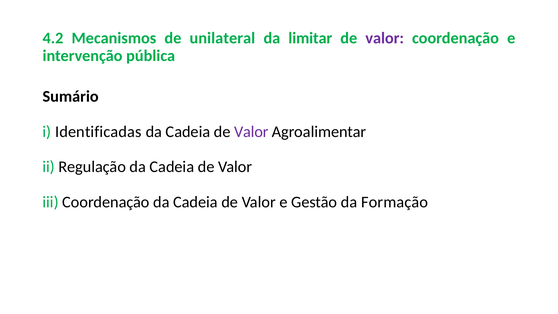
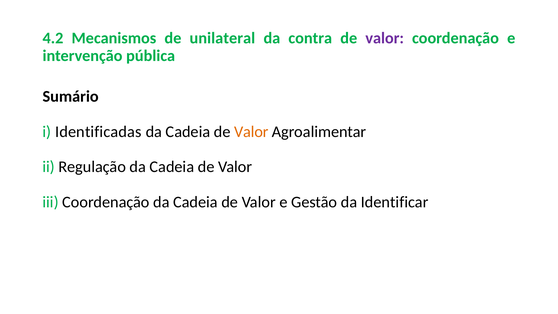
limitar: limitar -> contra (310, 38)
Valor colour: purple -> orange (251, 132)
Formação: Formação -> Identificar (395, 202)
